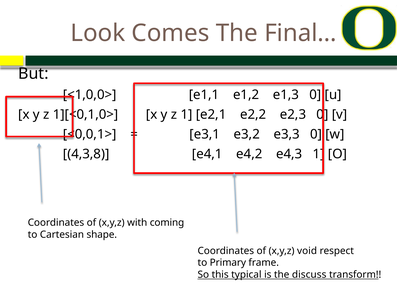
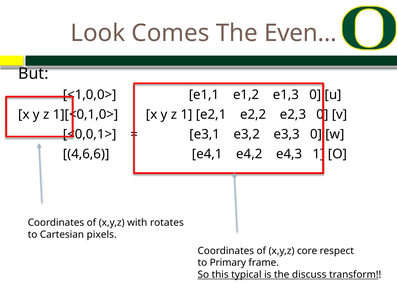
Final…: Final… -> Even… (301, 33)
4,3,8: 4,3,8 -> 4,6,6 (86, 154)
coming: coming -> rotates (167, 222)
shape: shape -> pixels (102, 234)
void: void -> core (307, 251)
